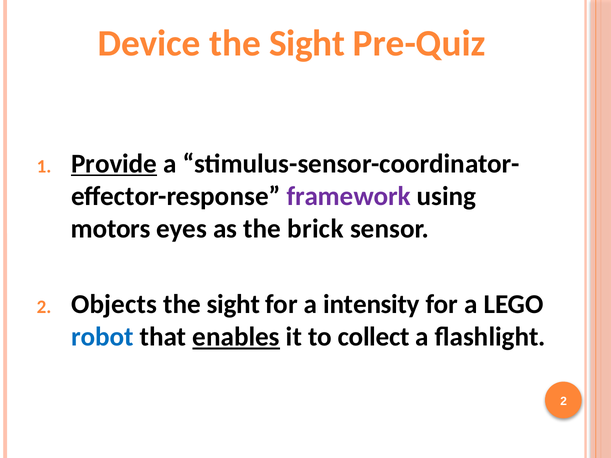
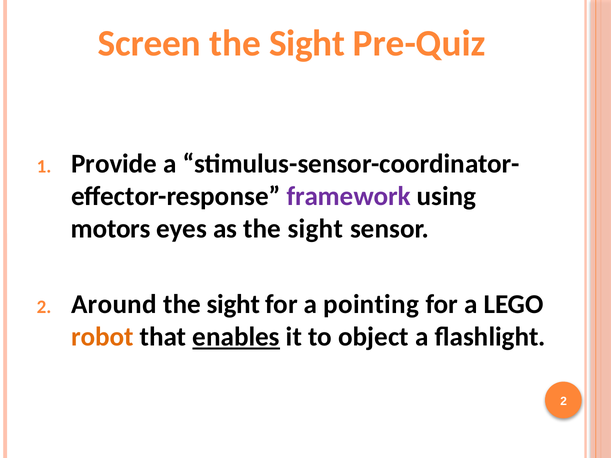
Device: Device -> Screen (149, 43)
Provide underline: present -> none (114, 164)
as the brick: brick -> sight (315, 229)
Objects: Objects -> Around (114, 304)
intensity: intensity -> pointing (371, 304)
robot colour: blue -> orange (102, 337)
collect: collect -> object (373, 337)
